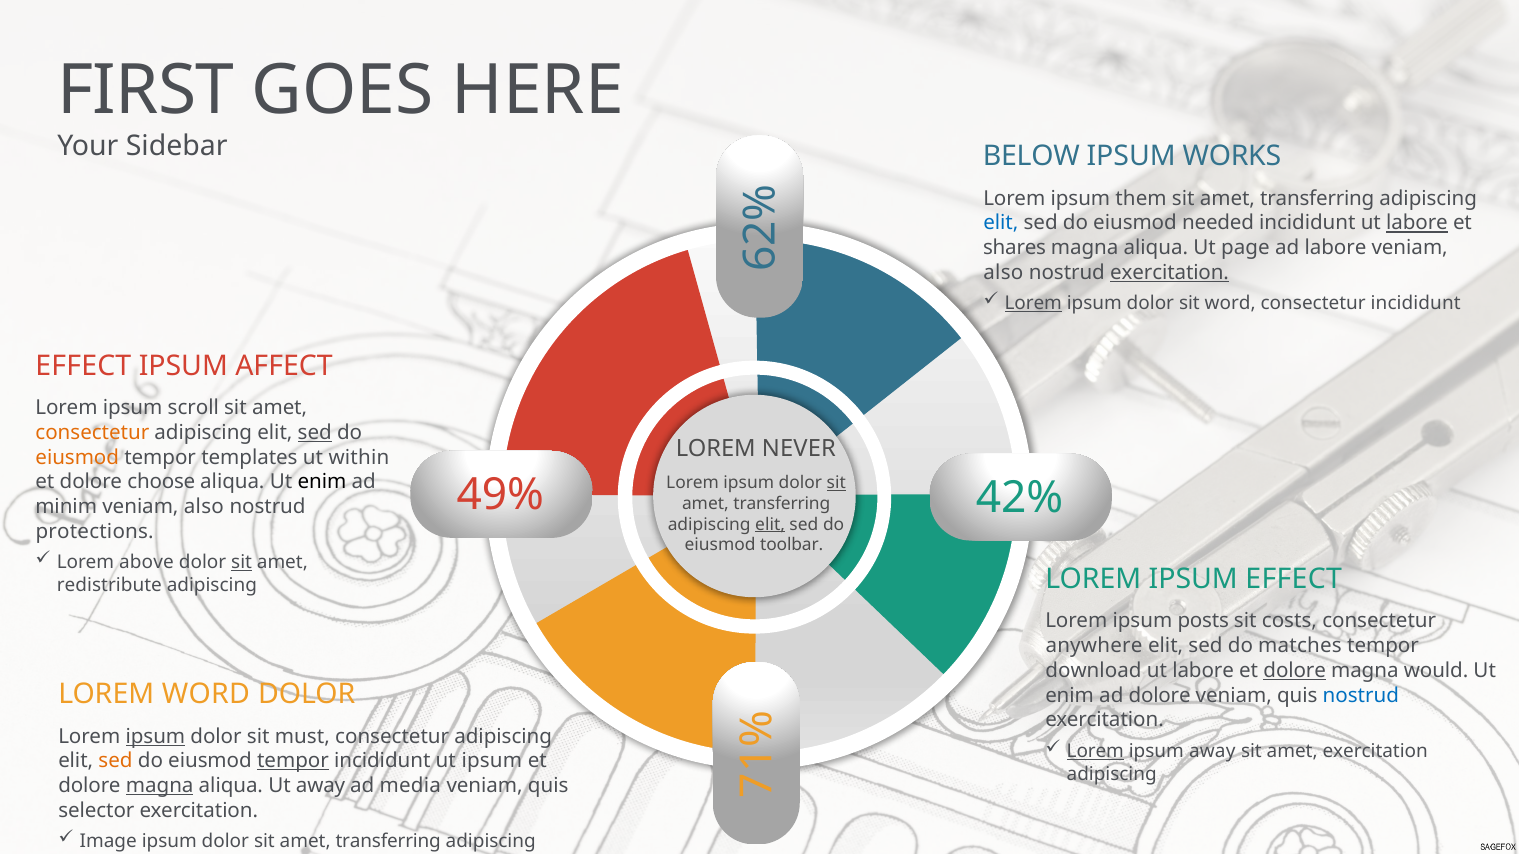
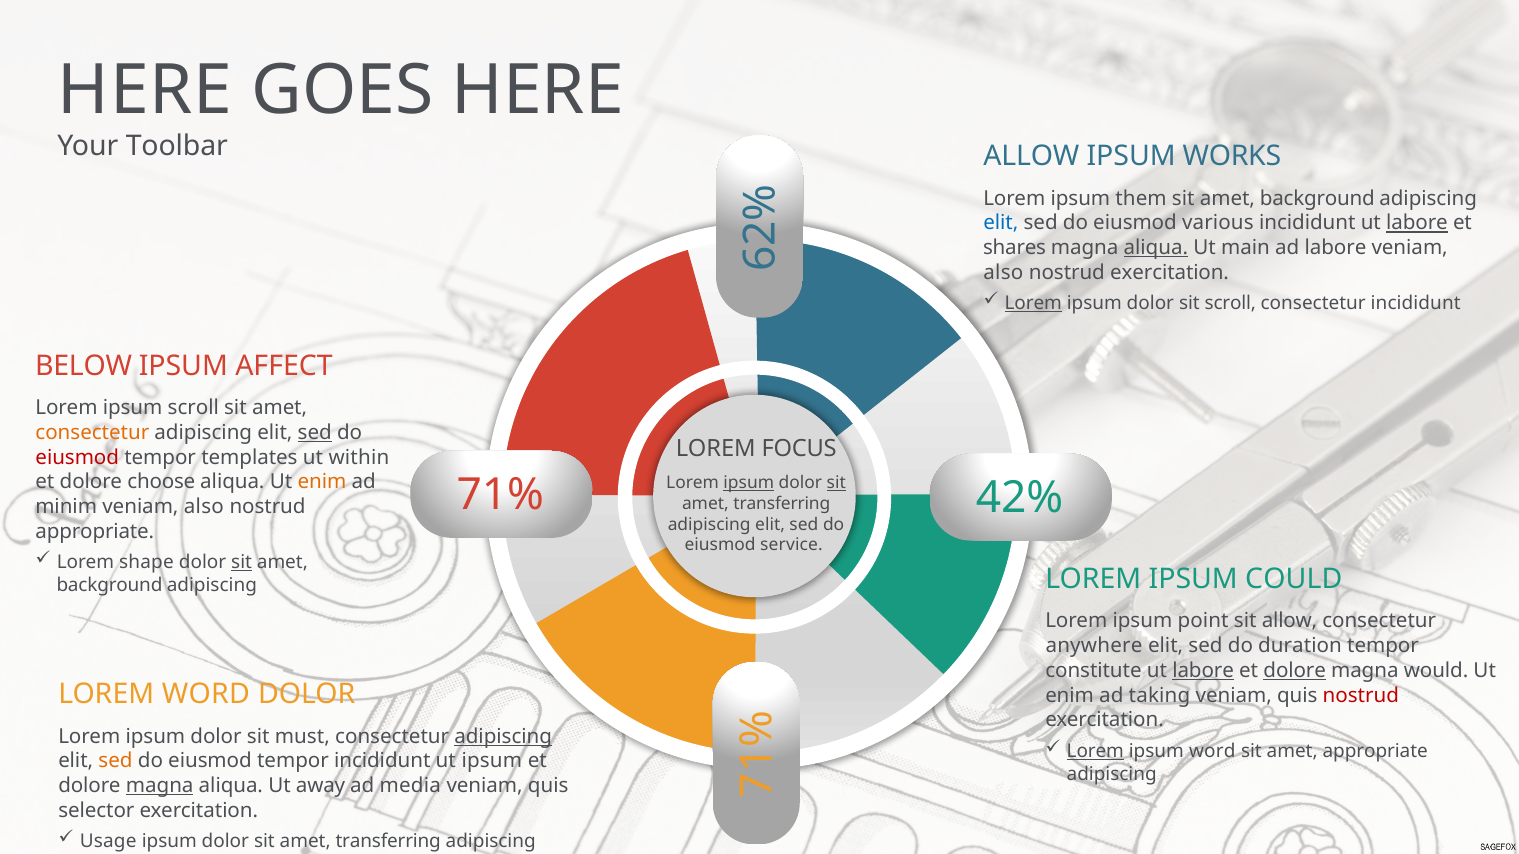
FIRST: FIRST -> HERE (145, 90)
Sidebar: Sidebar -> Toolbar (177, 146)
BELOW: BELOW -> ALLOW (1031, 156)
transferring: transferring -> background (1317, 198)
needed: needed -> various (1218, 223)
aliqua underline: none -> present (1156, 248)
page: page -> main (1245, 248)
exercitation underline: present -> none (1170, 273)
sit word: word -> scroll (1230, 304)
EFFECT: EFFECT -> BELOW (84, 366)
NEVER: NEVER -> FOCUS (799, 449)
eiusmod colour: orange -> red (77, 458)
enim colour: black -> orange (322, 482)
ipsum underline: none -> present (749, 483)
49%: 49% -> 71% (500, 495)
elit underline: present -> none (770, 525)
protections: protections -> appropriate (95, 532)
toolbar: toolbar -> service (792, 546)
above: above -> shape (146, 563)
IPSUM EFFECT: EFFECT -> COULD (1294, 579)
redistribute: redistribute -> background (109, 586)
posts: posts -> point (1203, 621)
sit costs: costs -> allow (1290, 621)
matches: matches -> duration (1300, 646)
download: download -> constitute (1093, 671)
labore underline: none -> present (1203, 671)
ad dolore: dolore -> taking (1159, 696)
nostrud colour: blue -> red (1361, 696)
ipsum underline: present -> none (155, 737)
adipiscing underline: none -> present (503, 737)
ipsum away: away -> word (1212, 752)
amet exercitation: exercitation -> appropriate (1375, 752)
tempor underline: present -> none (293, 761)
Image: Image -> Usage (108, 842)
